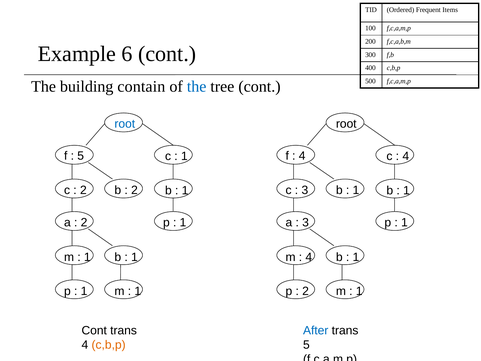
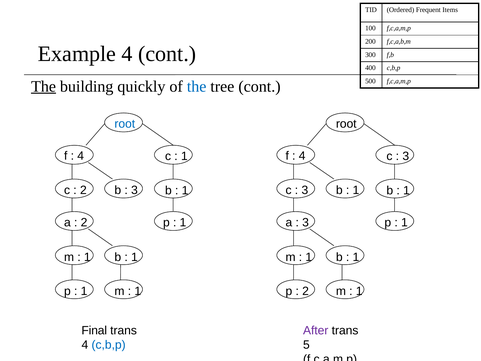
Example 6: 6 -> 4 (127, 54)
The underline: none -> present (44, 86)
contain: contain -> quickly (141, 86)
5: 5 -> 4 (81, 156)
4: 4 -> 3 (406, 156)
2: 2 -> 3 (134, 190)
4: 4 -> 1 (309, 257)
Cont: Cont -> Final (94, 330)
After colour: blue -> purple (316, 330)
c,b,p colour: orange -> blue (109, 345)
